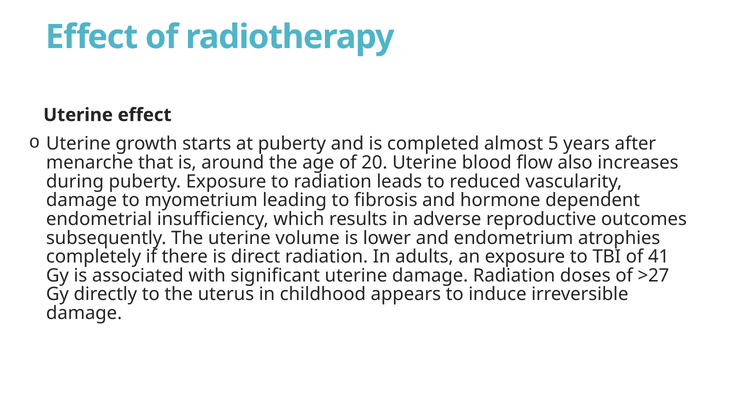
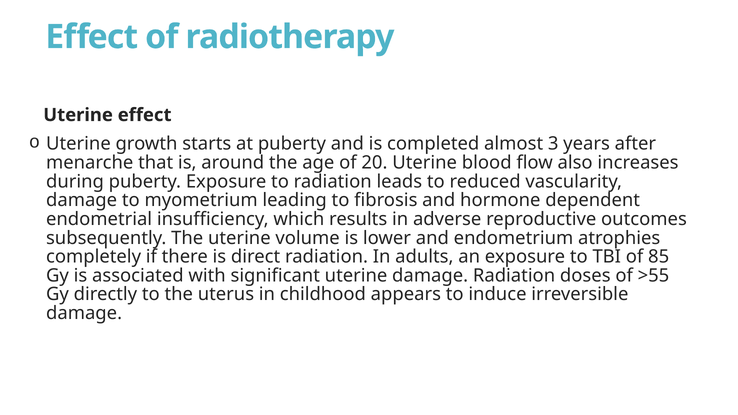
5: 5 -> 3 (553, 144)
41: 41 -> 85 (659, 257)
>27: >27 -> >55 (653, 276)
